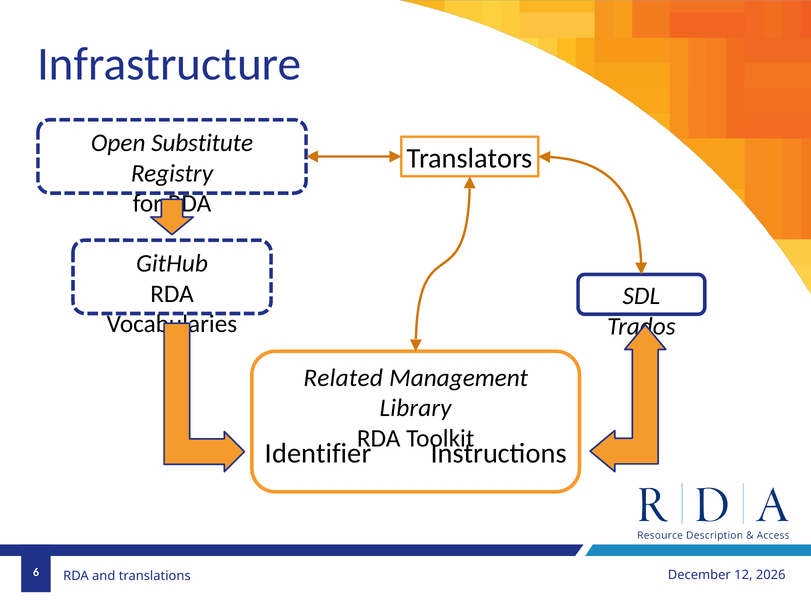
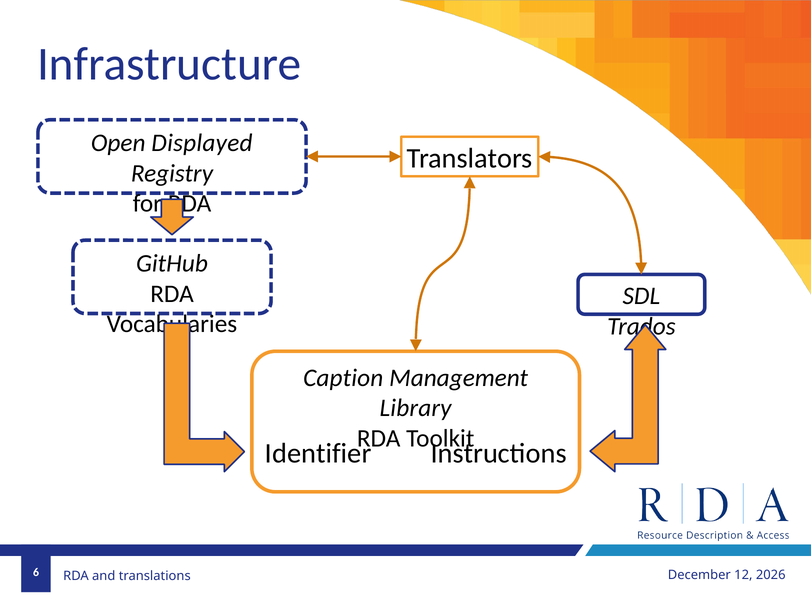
Substitute: Substitute -> Displayed (202, 143)
Related: Related -> Caption (343, 378)
